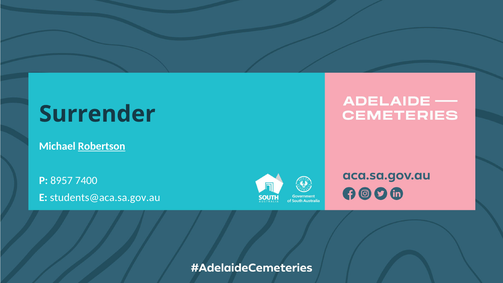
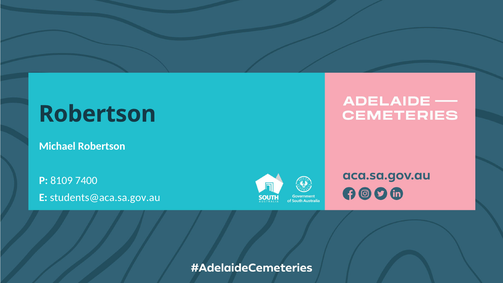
Surrender: Surrender -> Robertson (97, 114)
Robertson underline: present -> none (102, 146)
8957: 8957 -> 8109 (62, 181)
